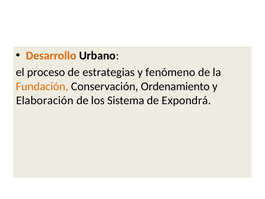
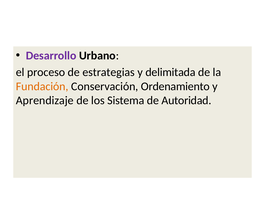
Desarrollo colour: orange -> purple (51, 56)
fenómeno: fenómeno -> delimitada (170, 72)
Elaboración: Elaboración -> Aprendizaje (45, 100)
Expondrá: Expondrá -> Autoridad (186, 100)
